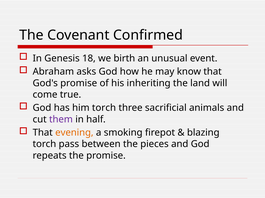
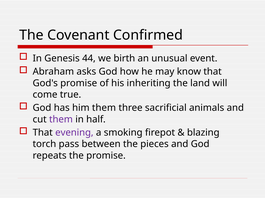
18: 18 -> 44 (89, 59)
him torch: torch -> them (104, 108)
evening colour: orange -> purple (74, 133)
